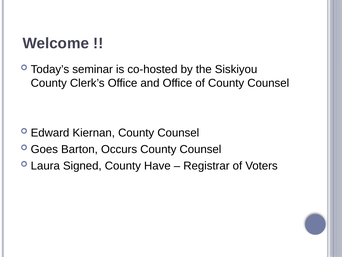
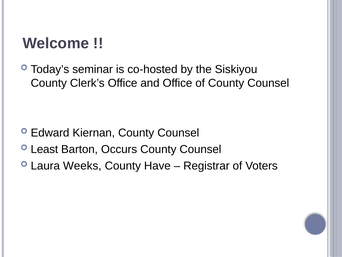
Goes: Goes -> Least (44, 149)
Signed: Signed -> Weeks (82, 166)
